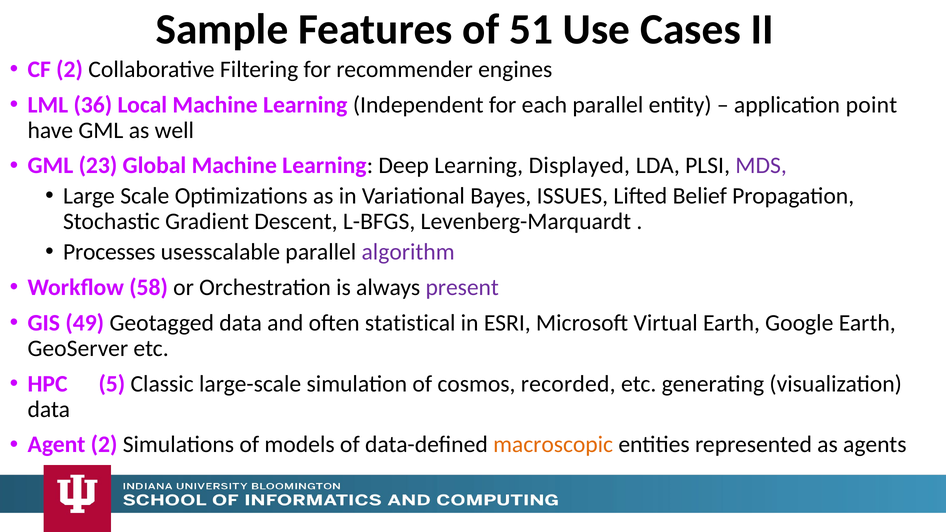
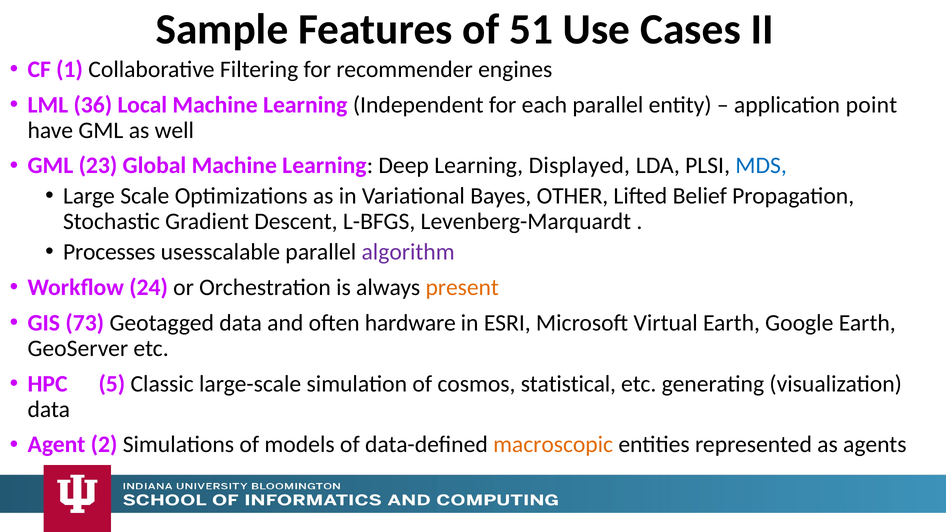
CF 2: 2 -> 1 (70, 69)
MDS colour: purple -> blue (761, 166)
ISSUES: ISSUES -> OTHER (572, 196)
58: 58 -> 24 (149, 288)
present colour: purple -> orange (462, 288)
49: 49 -> 73 (85, 323)
statistical: statistical -> hardware (410, 323)
recorded: recorded -> statistical (568, 384)
